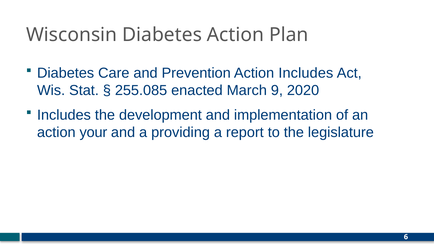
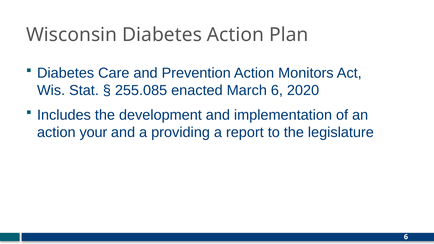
Action Includes: Includes -> Monitors (306, 73)
March 9: 9 -> 6 (277, 90)
